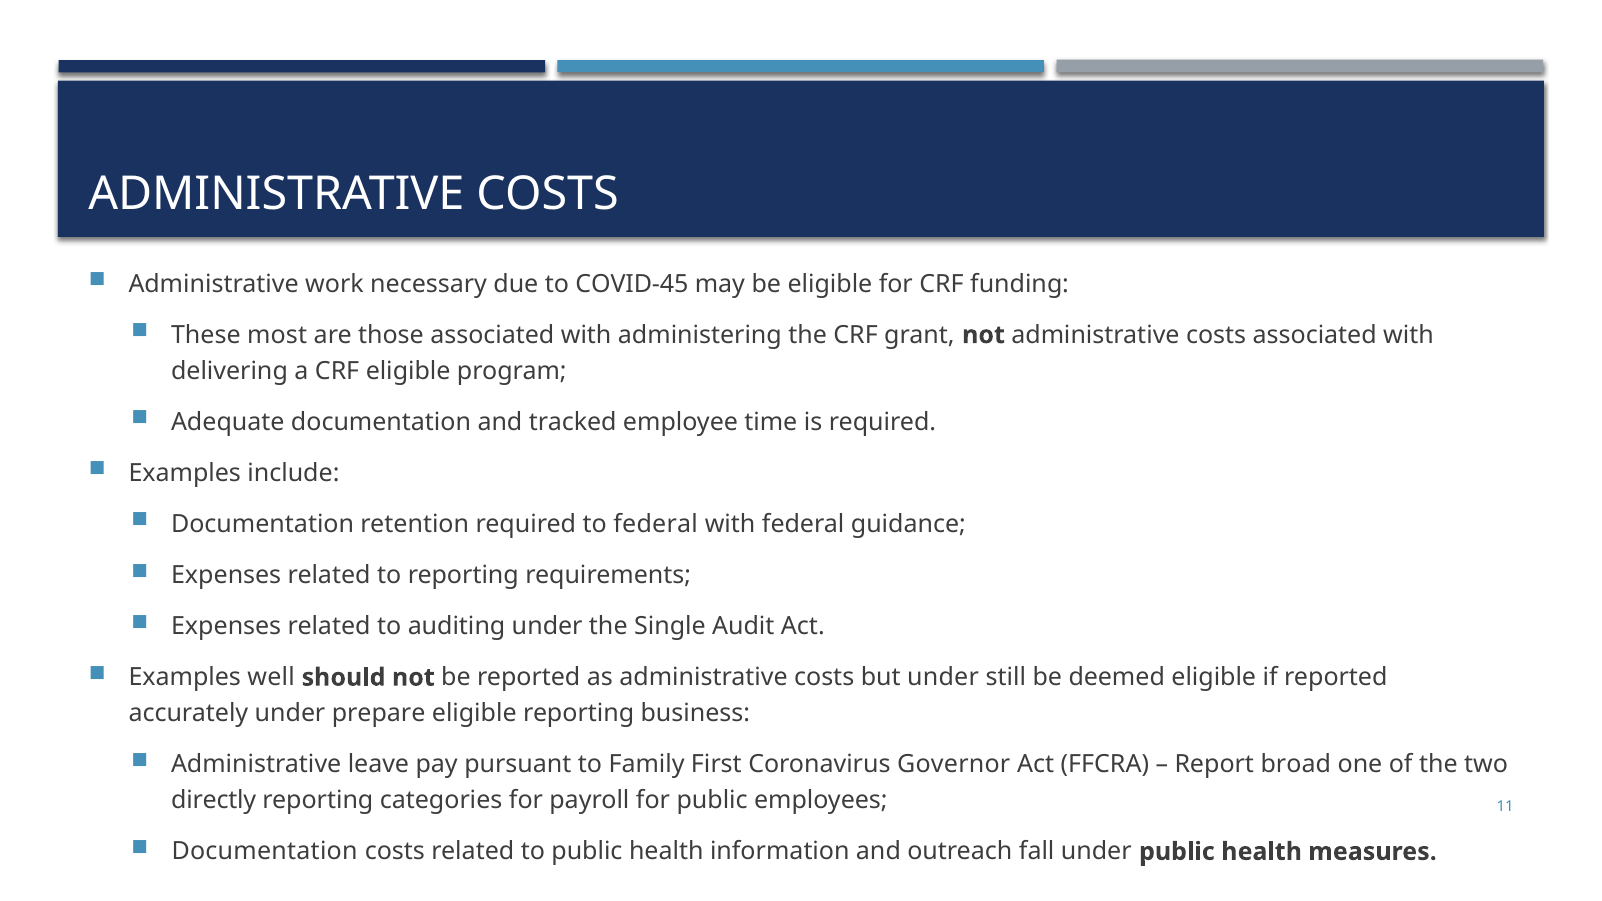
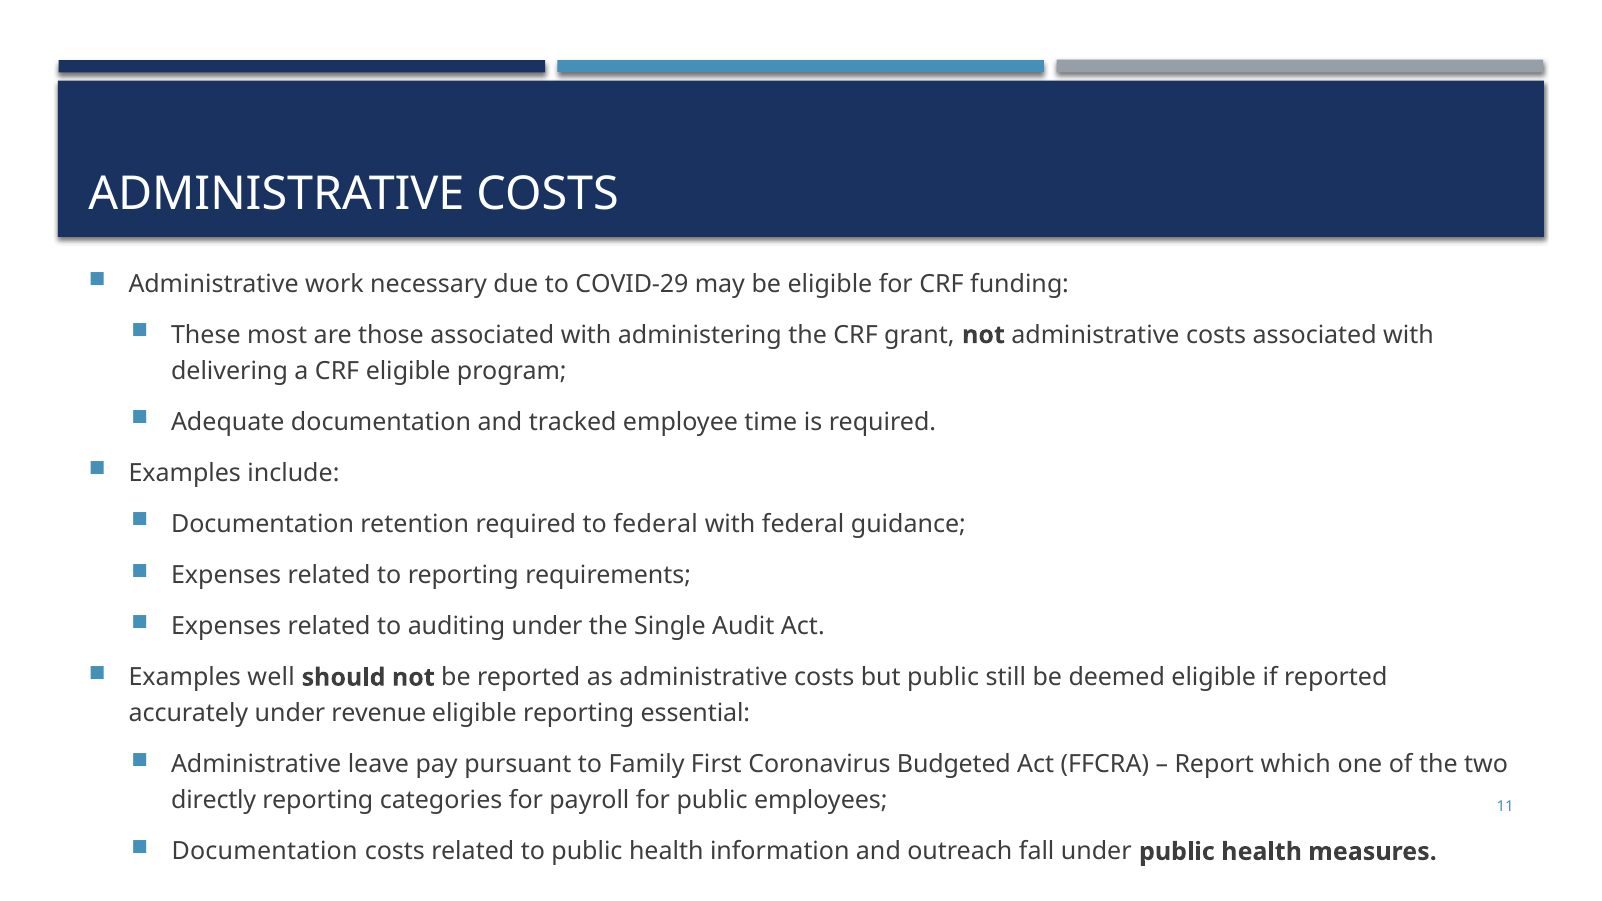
COVID-45: COVID-45 -> COVID-29 (632, 284)
but under: under -> public (943, 677)
prepare: prepare -> revenue (379, 714)
business: business -> essential (695, 714)
Governor: Governor -> Budgeted (954, 765)
broad: broad -> which (1296, 765)
